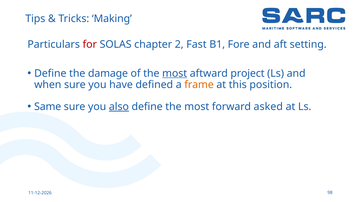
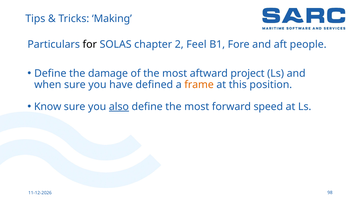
for colour: red -> black (90, 44)
Fast: Fast -> Feel (196, 44)
setting: setting -> people (308, 44)
most underline: present -> none (175, 73)
Same: Same -> Know (48, 107)
asked: asked -> speed (268, 107)
